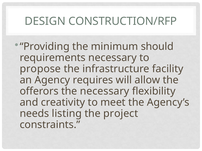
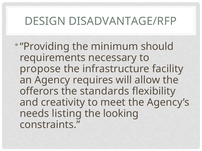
CONSTRUCTION/RFP: CONSTRUCTION/RFP -> DISADVANTAGE/RFP (123, 21)
the necessary: necessary -> standards (105, 91)
project: project -> looking (121, 114)
